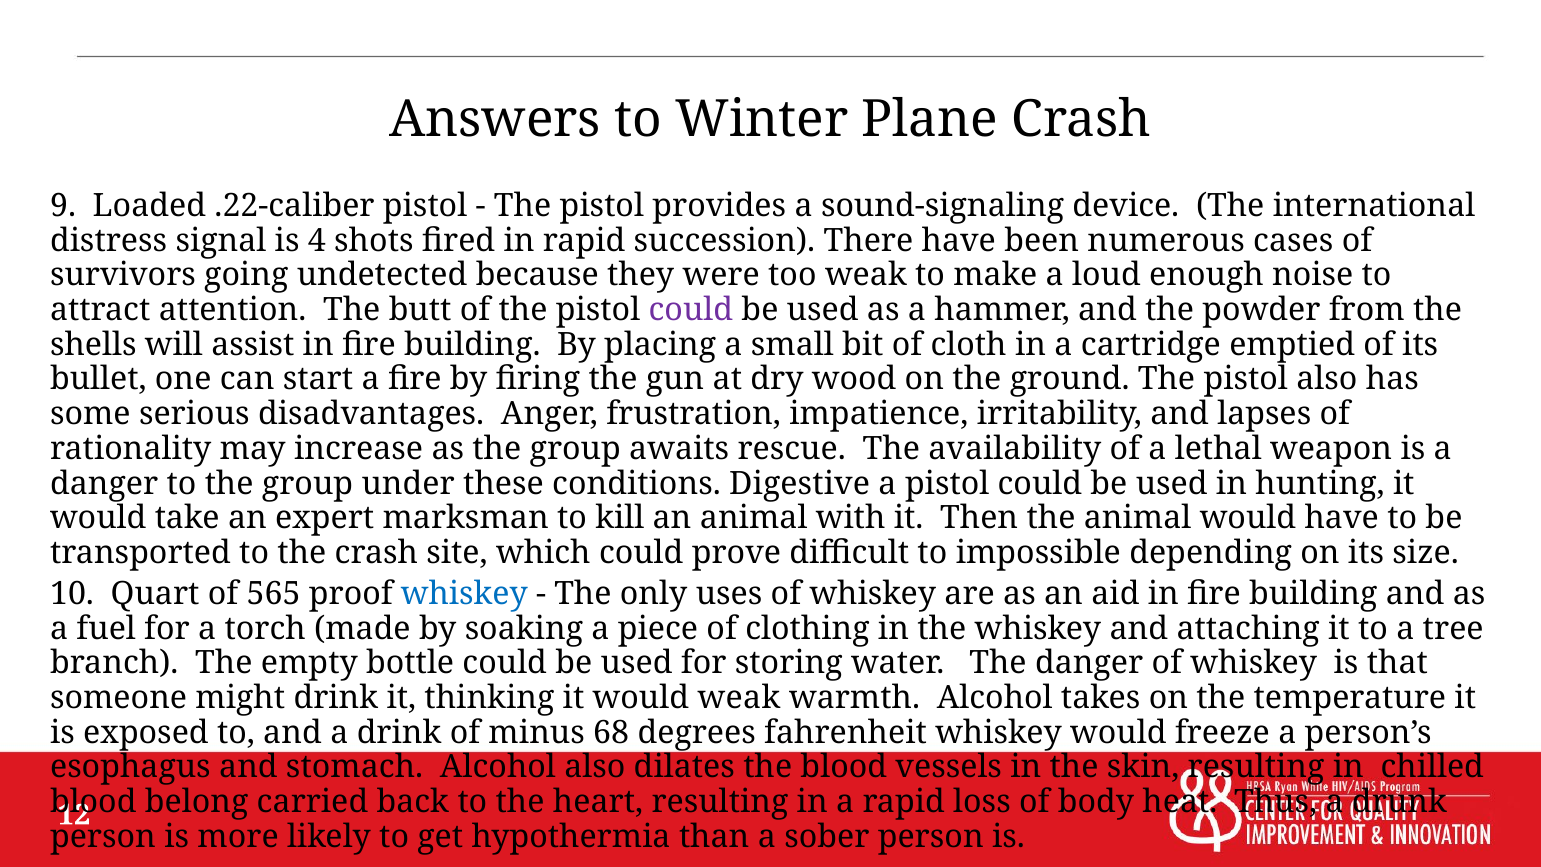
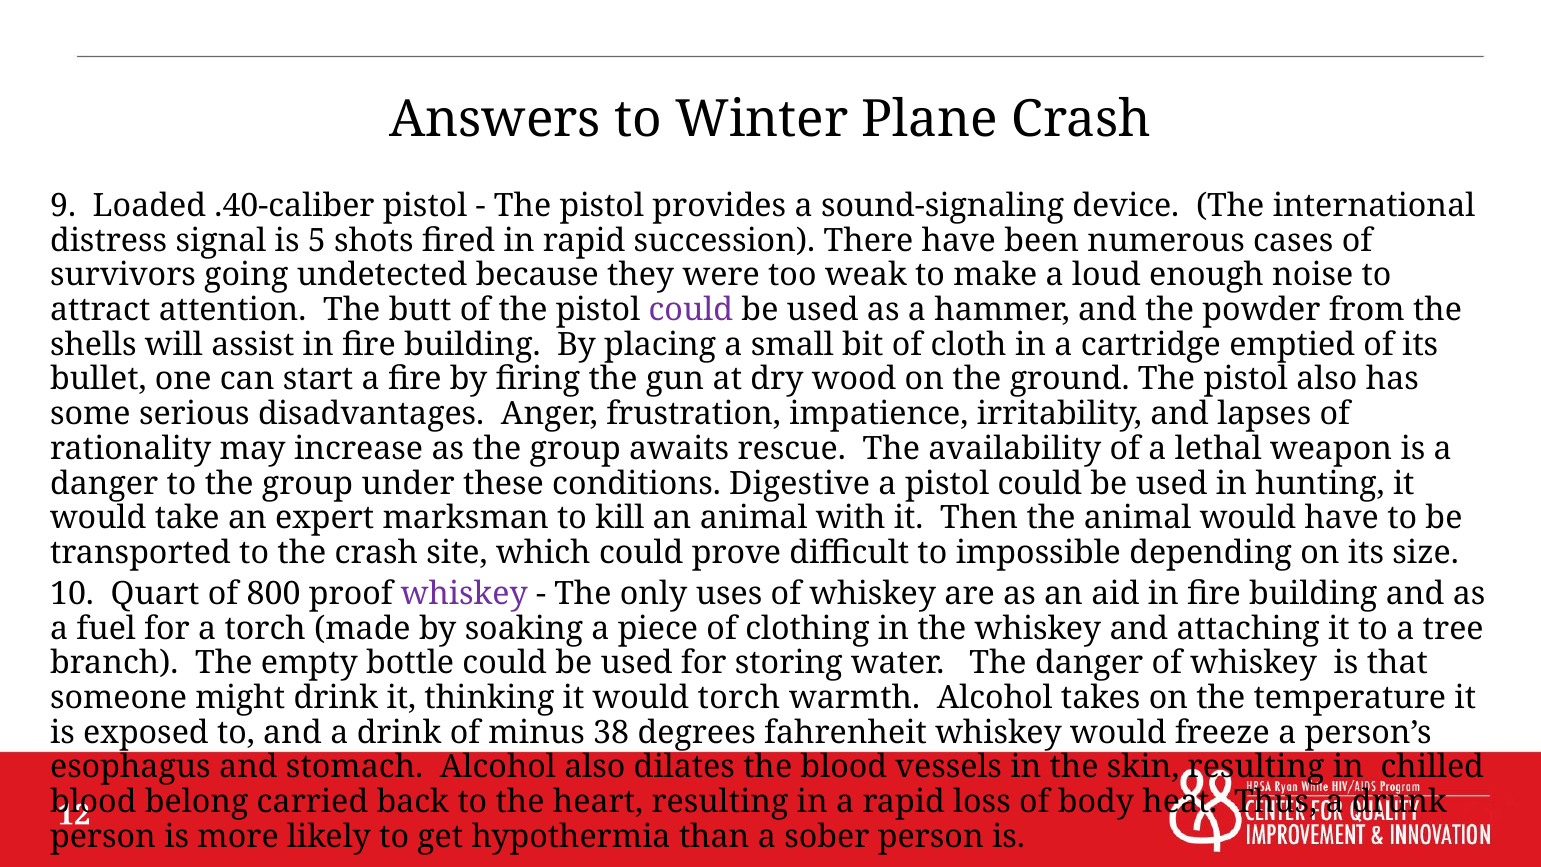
.22-caliber: .22-caliber -> .40-caliber (295, 206)
4: 4 -> 5 (317, 241)
565: 565 -> 800 (274, 594)
whiskey colour: blue -> purple (464, 594)
would weak: weak -> torch (739, 698)
68: 68 -> 38 (611, 732)
